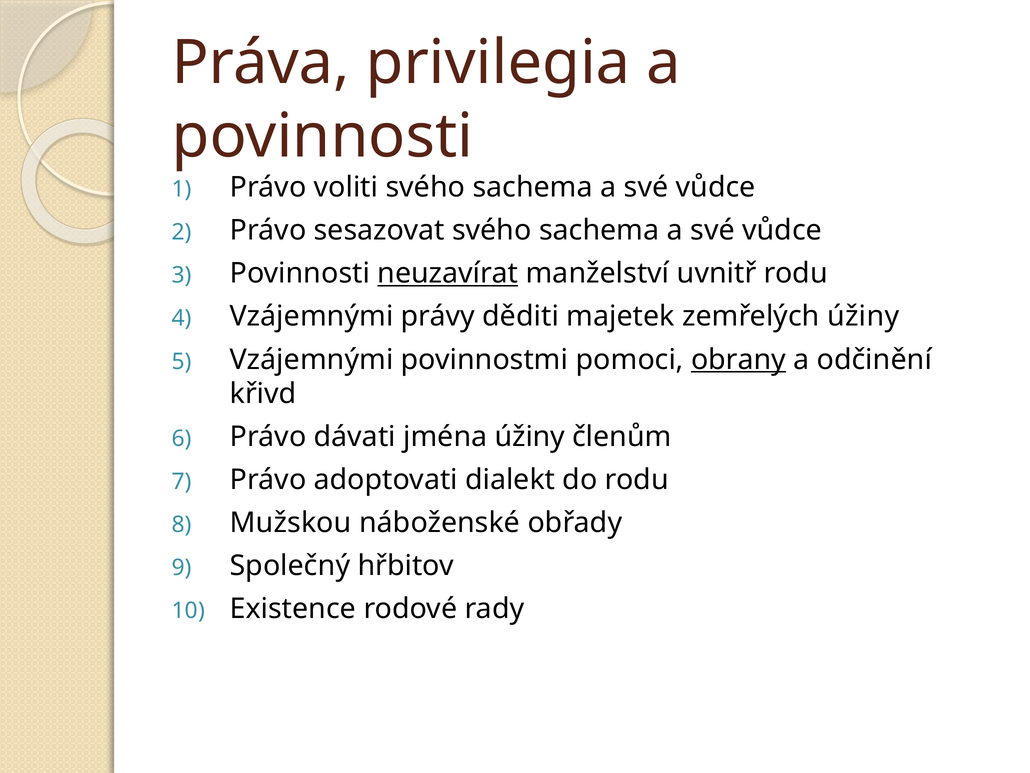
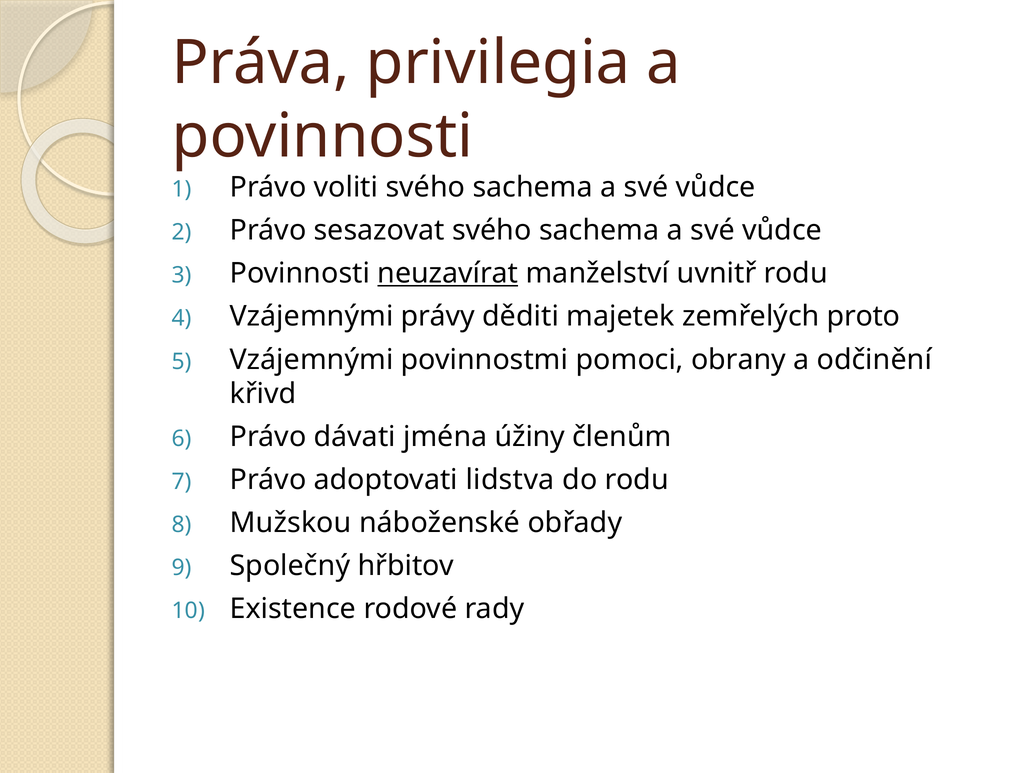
zemřelých úžiny: úžiny -> proto (864, 316)
obrany underline: present -> none (738, 359)
dialekt: dialekt -> lidstva (510, 480)
